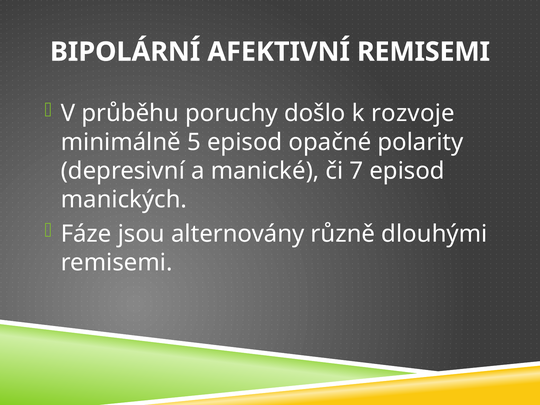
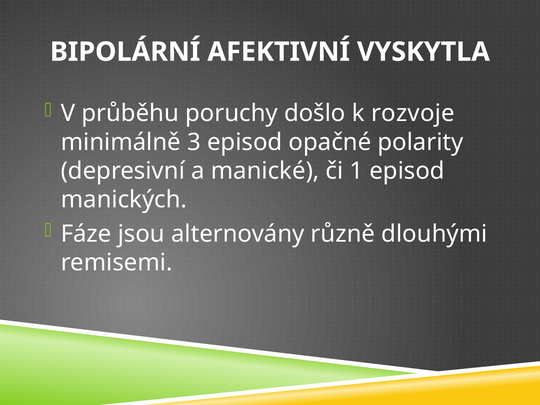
AFEKTIVNÍ REMISEMI: REMISEMI -> VYSKYTLA (423, 52)
5: 5 -> 3 (194, 142)
7: 7 -> 1 (356, 171)
